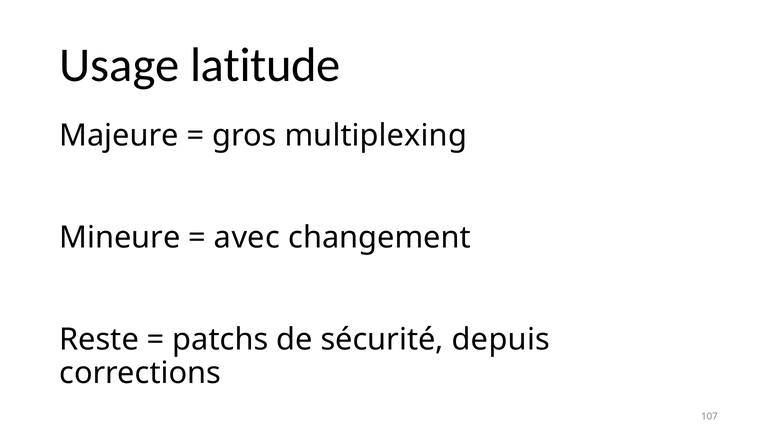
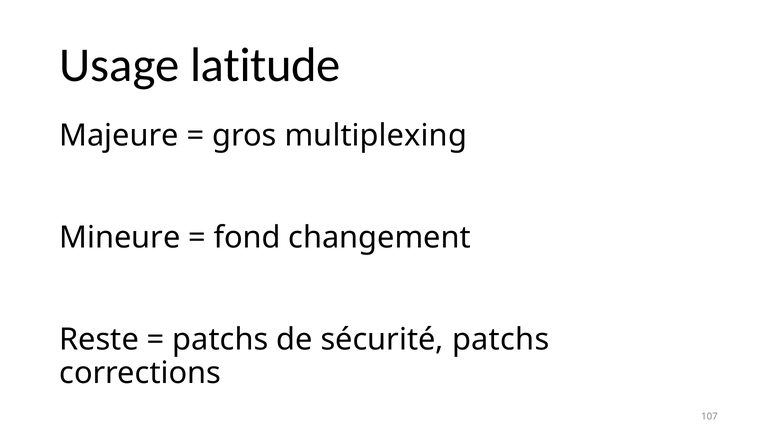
avec: avec -> fond (247, 238)
sécurité depuis: depuis -> patchs (501, 340)
